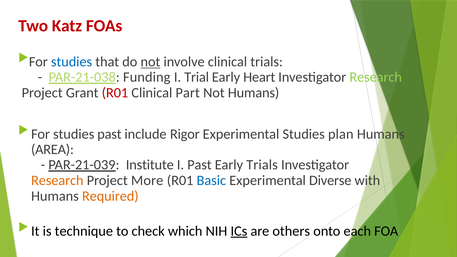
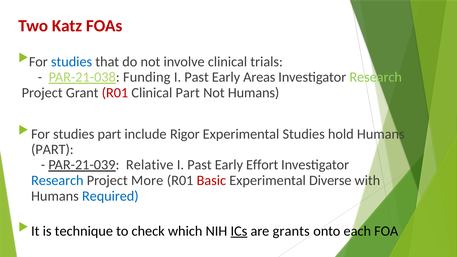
not underline: present -> none (150, 62)
Trial: Trial -> Past (197, 77)
Heart: Heart -> Areas (259, 77)
studies past: past -> part (109, 134)
plan: plan -> hold (341, 134)
AREA: AREA -> PART (52, 150)
Institute: Institute -> Relative (150, 165)
Early Trials: Trials -> Effort (262, 165)
Research colour: orange -> blue (57, 181)
Basic colour: blue -> red (211, 181)
Required colour: orange -> blue (110, 196)
others: others -> grants (291, 231)
